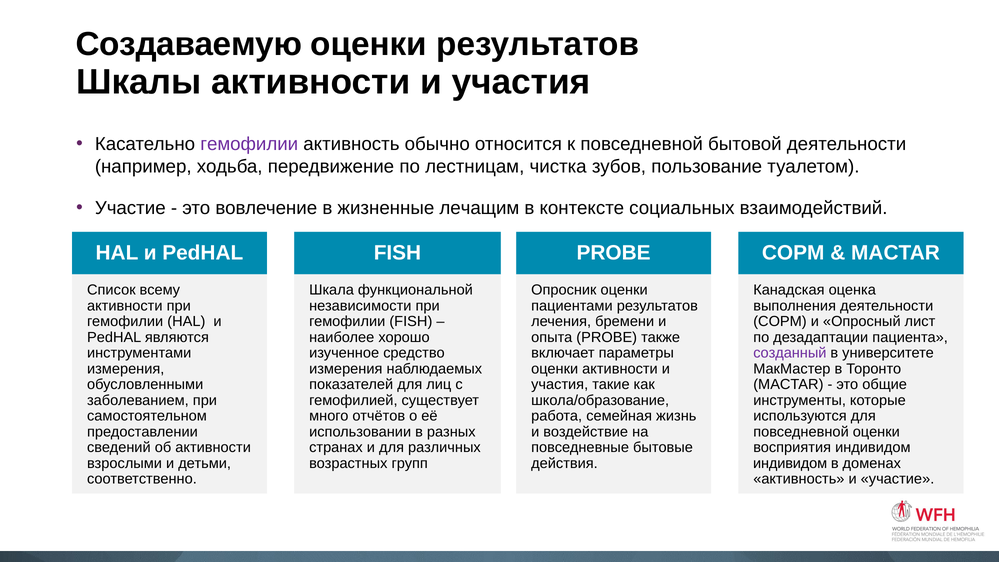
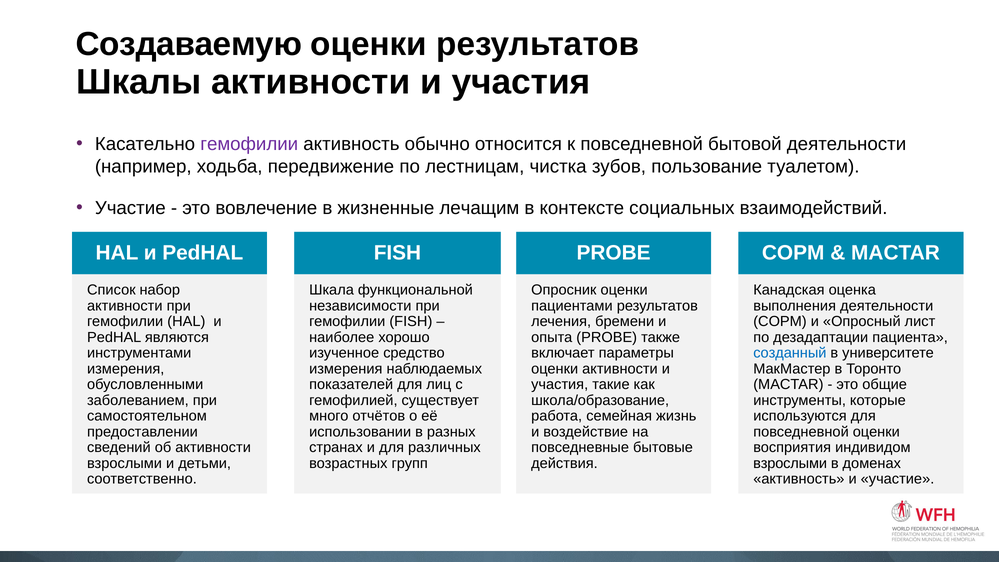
всему: всему -> набор (160, 290)
созданный colour: purple -> blue (790, 353)
индивидом: индивидом -> взрослыми (790, 463)
